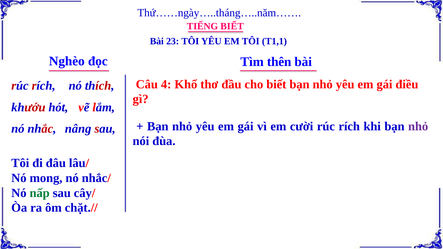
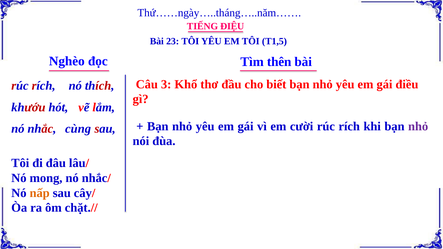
TIẾNG BIẾT: BIẾT -> ĐIỆU (232, 26)
T1,1: T1,1 -> T1,5 (274, 41)
4: 4 -> 3 (166, 84)
nâng: nâng -> cùng (78, 129)
nấp colour: green -> orange (40, 193)
